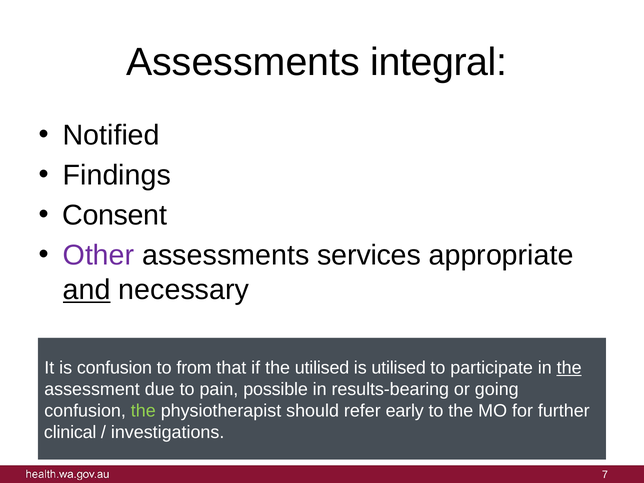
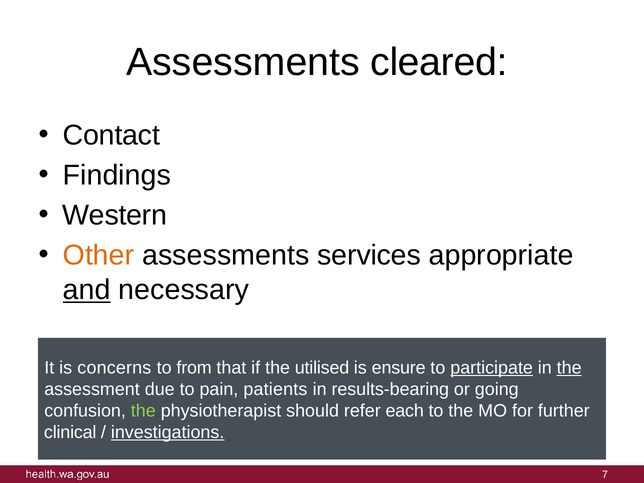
integral: integral -> cleared (439, 62)
Notified: Notified -> Contact (111, 135)
Consent: Consent -> Western (115, 215)
Other colour: purple -> orange (99, 255)
is confusion: confusion -> concerns (114, 368)
is utilised: utilised -> ensure (399, 368)
participate underline: none -> present (492, 368)
possible: possible -> patients (275, 389)
early: early -> each (405, 411)
investigations underline: none -> present (168, 432)
